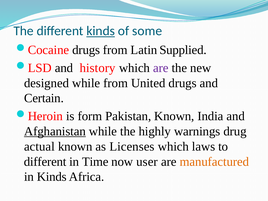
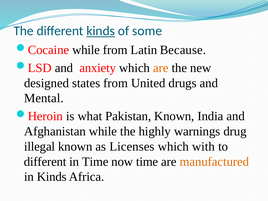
drugs: drugs -> while (86, 50)
Supplied: Supplied -> Because (183, 50)
history: history -> anxiety (98, 68)
are colour: purple -> orange (161, 68)
designed while: while -> states (86, 83)
Certain: Certain -> Mental (44, 98)
form: form -> what (90, 116)
Afghanistan underline: present -> none (55, 131)
actual: actual -> illegal (40, 146)
laws: laws -> with (203, 146)
now user: user -> time (147, 162)
